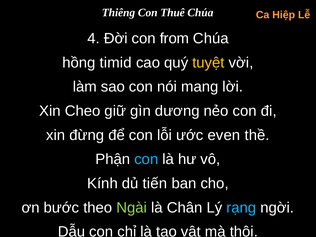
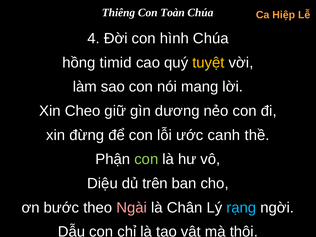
Thuê: Thuê -> Toàn (173, 13)
from: from -> hình (174, 38)
even: even -> canh (224, 135)
con colour: light blue -> light green (146, 159)
Kính: Kính -> Diệu (103, 183)
tiến: tiến -> trên (155, 183)
Ngài colour: light green -> pink (132, 208)
